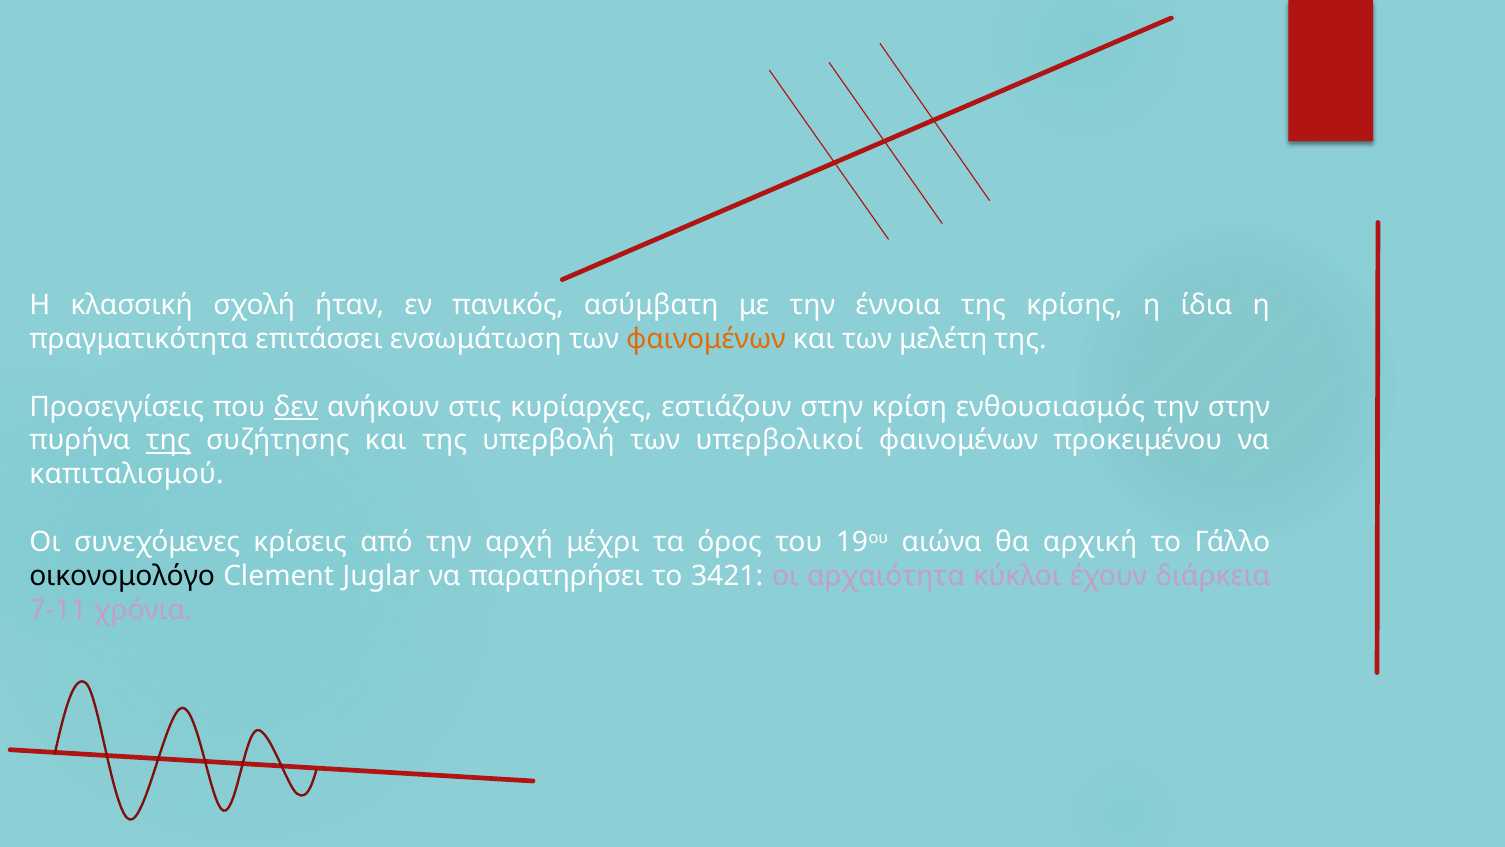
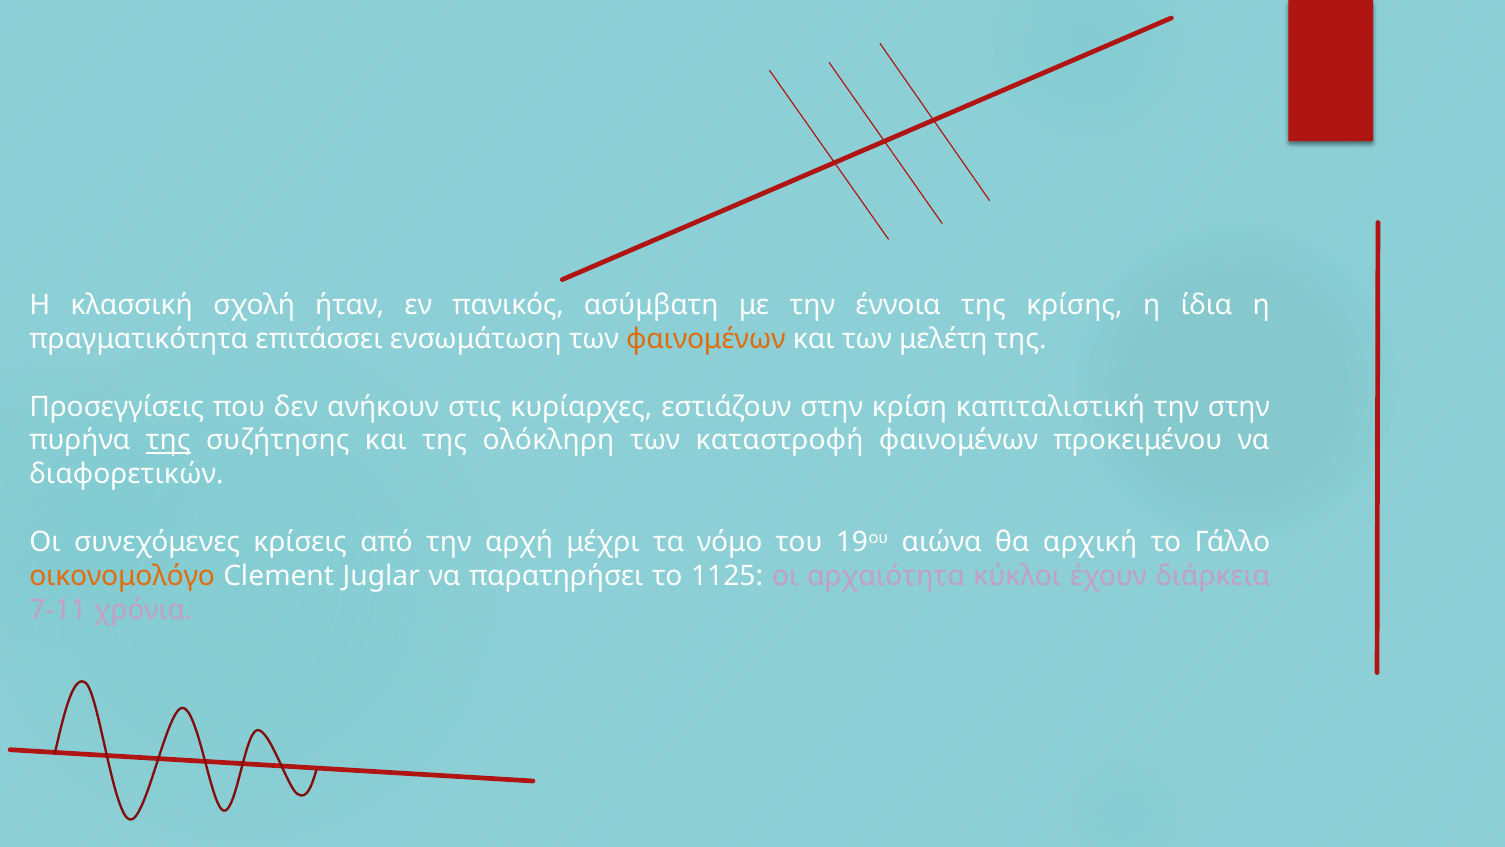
δεν underline: present -> none (296, 407)
ενθουσιασμός: ενθουσιασμός -> καπιταλιστική (1050, 407)
υπερβολή: υπερβολή -> ολόκληρη (549, 440)
υπερβολικοί: υπερβολικοί -> καταστροφή (780, 440)
καπιταλισμού: καπιταλισμού -> διαφορετικών (127, 474)
όρος: όρος -> νόμο (730, 542)
οικονομολόγο colour: black -> orange (122, 576)
3421: 3421 -> 1125 (727, 576)
